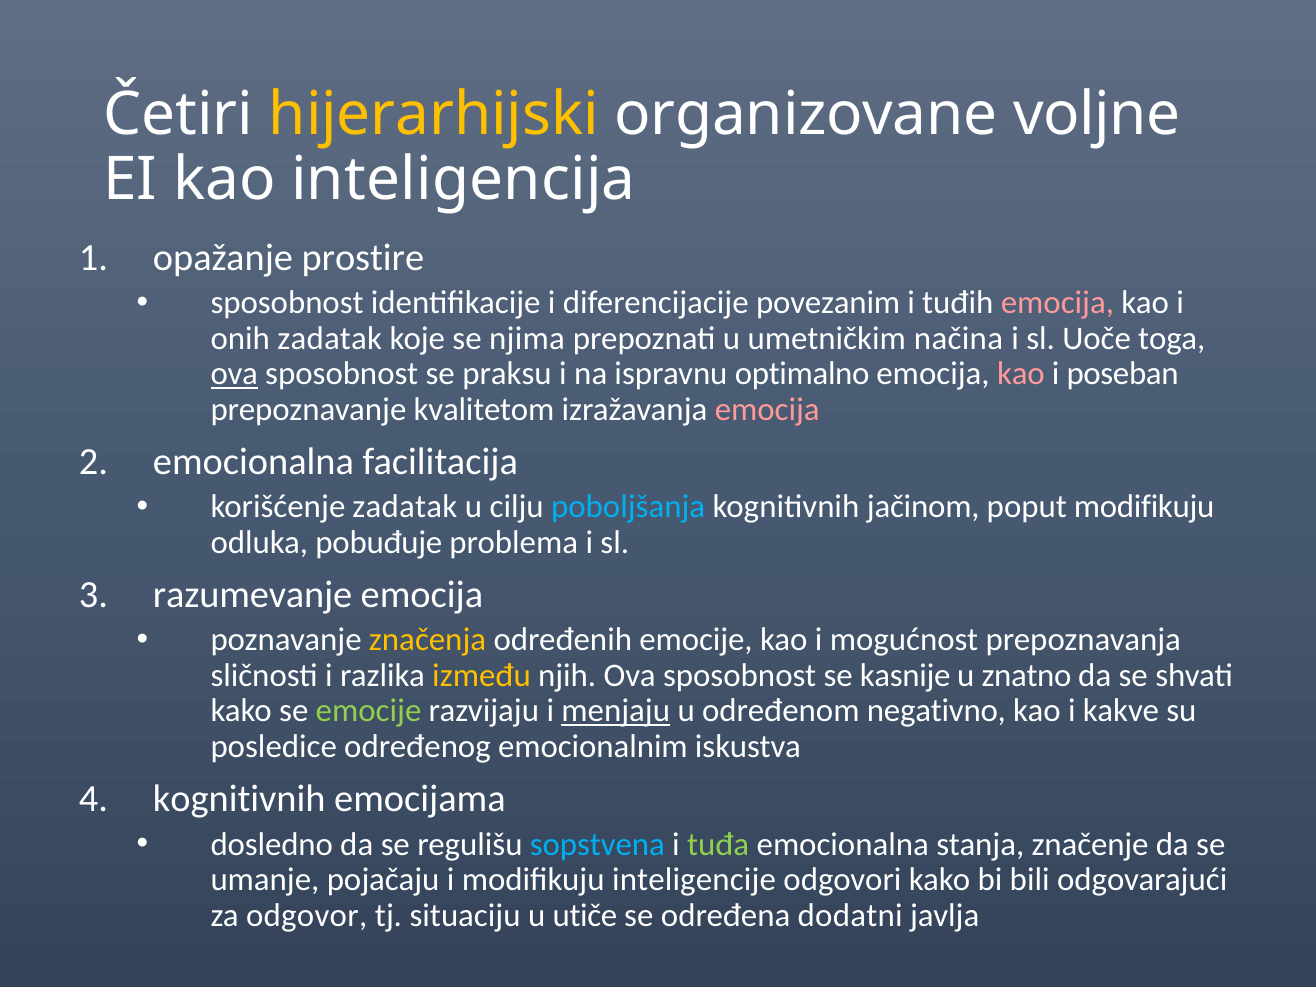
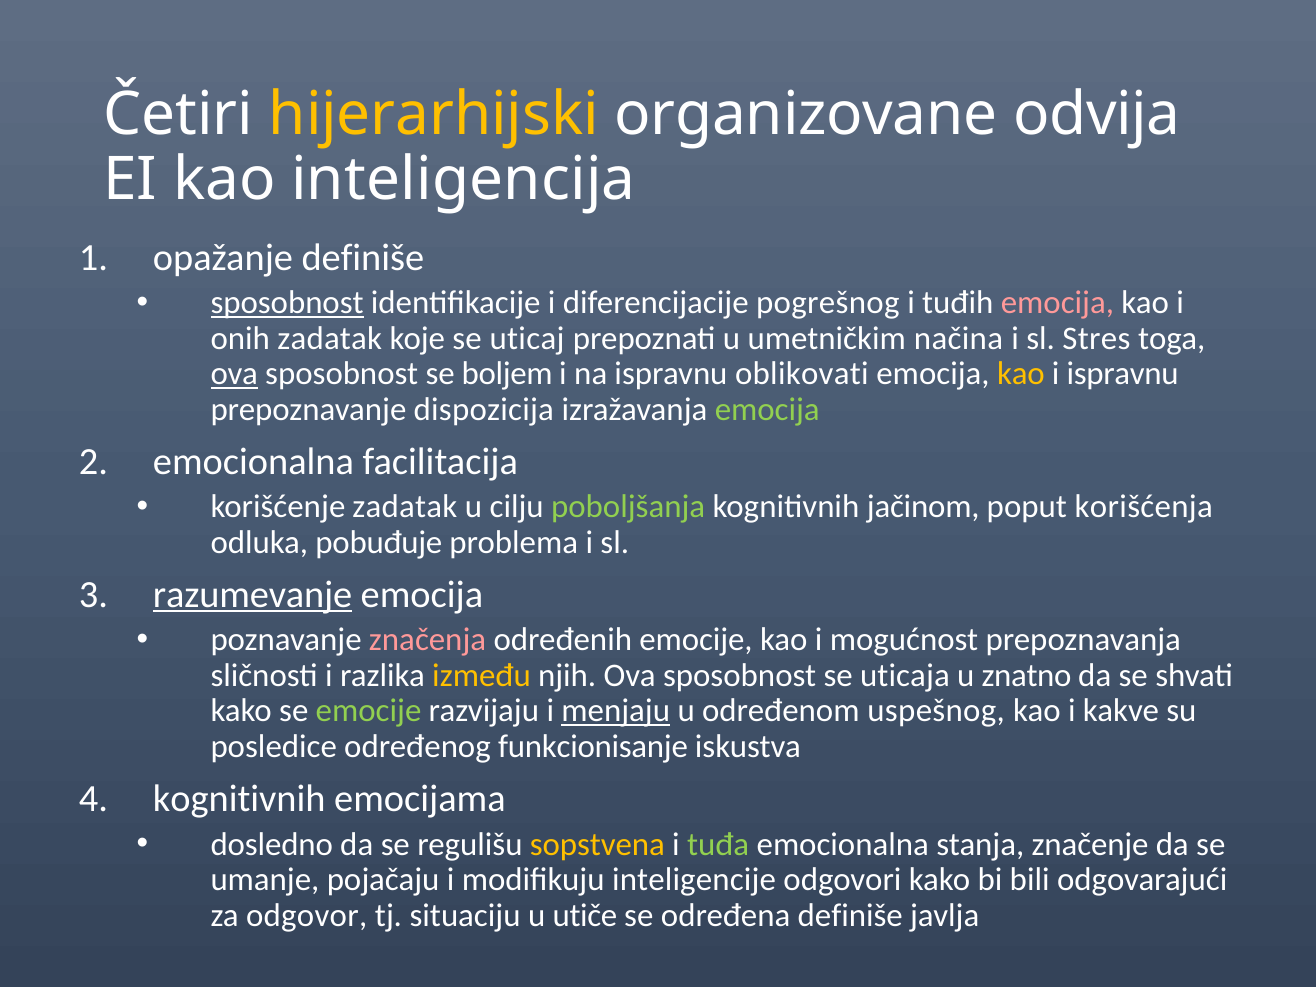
voljne: voljne -> odvija (1097, 115)
opažanje prostire: prostire -> definiše (363, 257)
sposobnost underline: none -> present (287, 303)
povezanim: povezanim -> pogrešnog (828, 303)
njima: njima -> uticaj (527, 338)
Uoče: Uoče -> Stres (1096, 338)
praksu: praksu -> boljem (507, 374)
optimalno: optimalno -> oblikovati (802, 374)
kao colour: pink -> yellow (1021, 374)
i poseban: poseban -> ispravnu (1123, 374)
kvalitetom: kvalitetom -> dispozicija (484, 409)
emocija colour: pink -> light green (767, 409)
poboljšanja colour: light blue -> light green (628, 507)
poput modifikuju: modifikuju -> korišćenja (1144, 507)
razumevanje underline: none -> present (253, 595)
značenja colour: yellow -> pink (428, 640)
kasnije: kasnije -> uticaja (905, 676)
negativno: negativno -> uspešnog (936, 711)
emocionalnim: emocionalnim -> funkcionisanje (593, 747)
sopstvena colour: light blue -> yellow (597, 844)
određena dodatni: dodatni -> definiše (850, 915)
